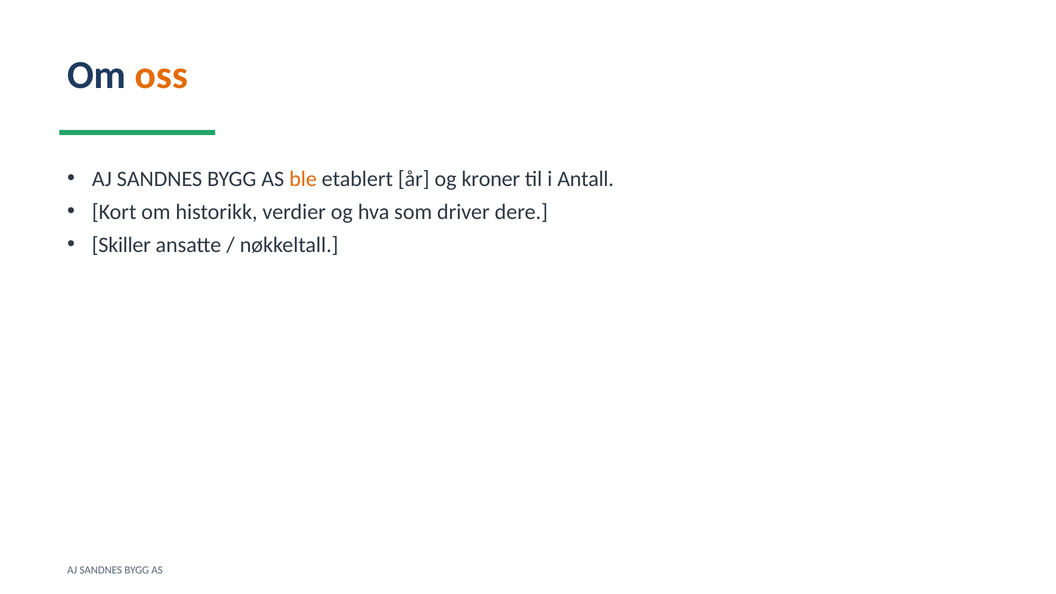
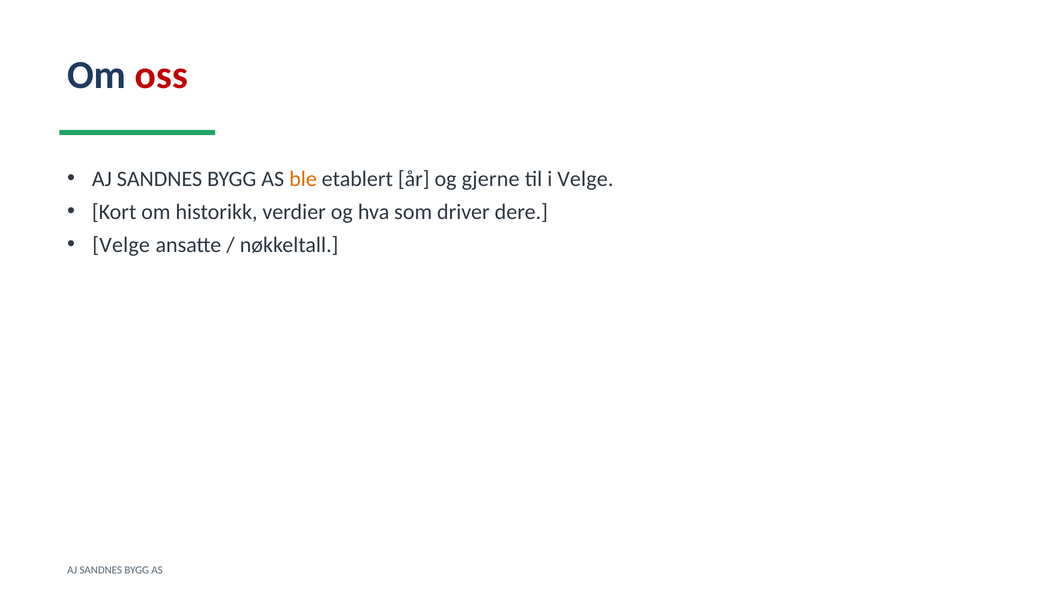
oss colour: orange -> red (161, 75)
kroner: kroner -> gjerne (491, 179)
i Antall: Antall -> Velge (585, 179)
Skiller: Skiller -> Velge (121, 245)
